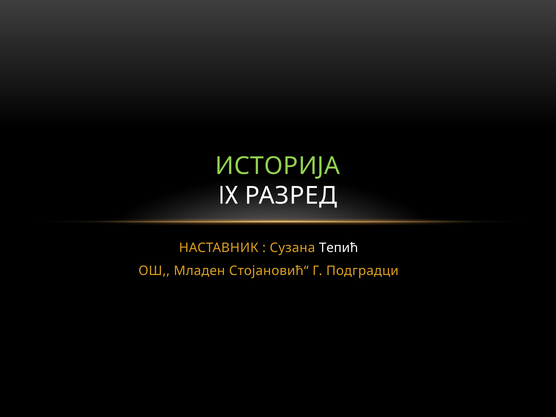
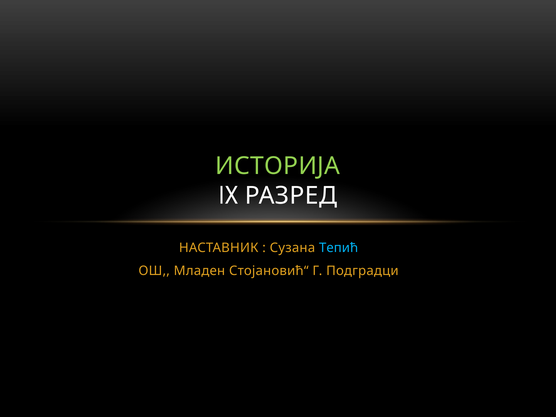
Тепић colour: white -> light blue (339, 248)
